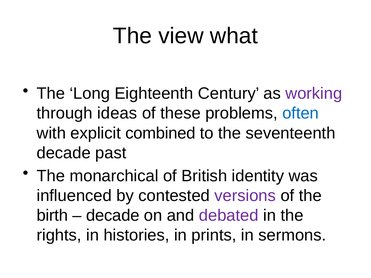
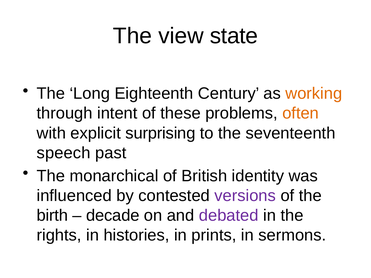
what: what -> state (234, 36)
working colour: purple -> orange (314, 94)
ideas: ideas -> intent (117, 113)
often colour: blue -> orange (301, 113)
combined: combined -> surprising (160, 133)
decade: decade -> speech (64, 153)
